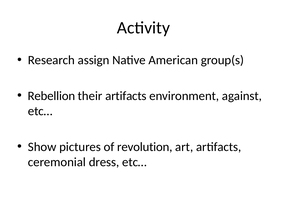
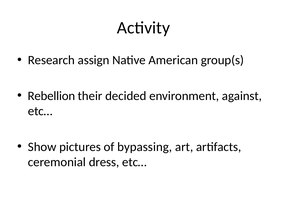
their artifacts: artifacts -> decided (126, 96)
revolution: revolution -> bypassing (145, 147)
